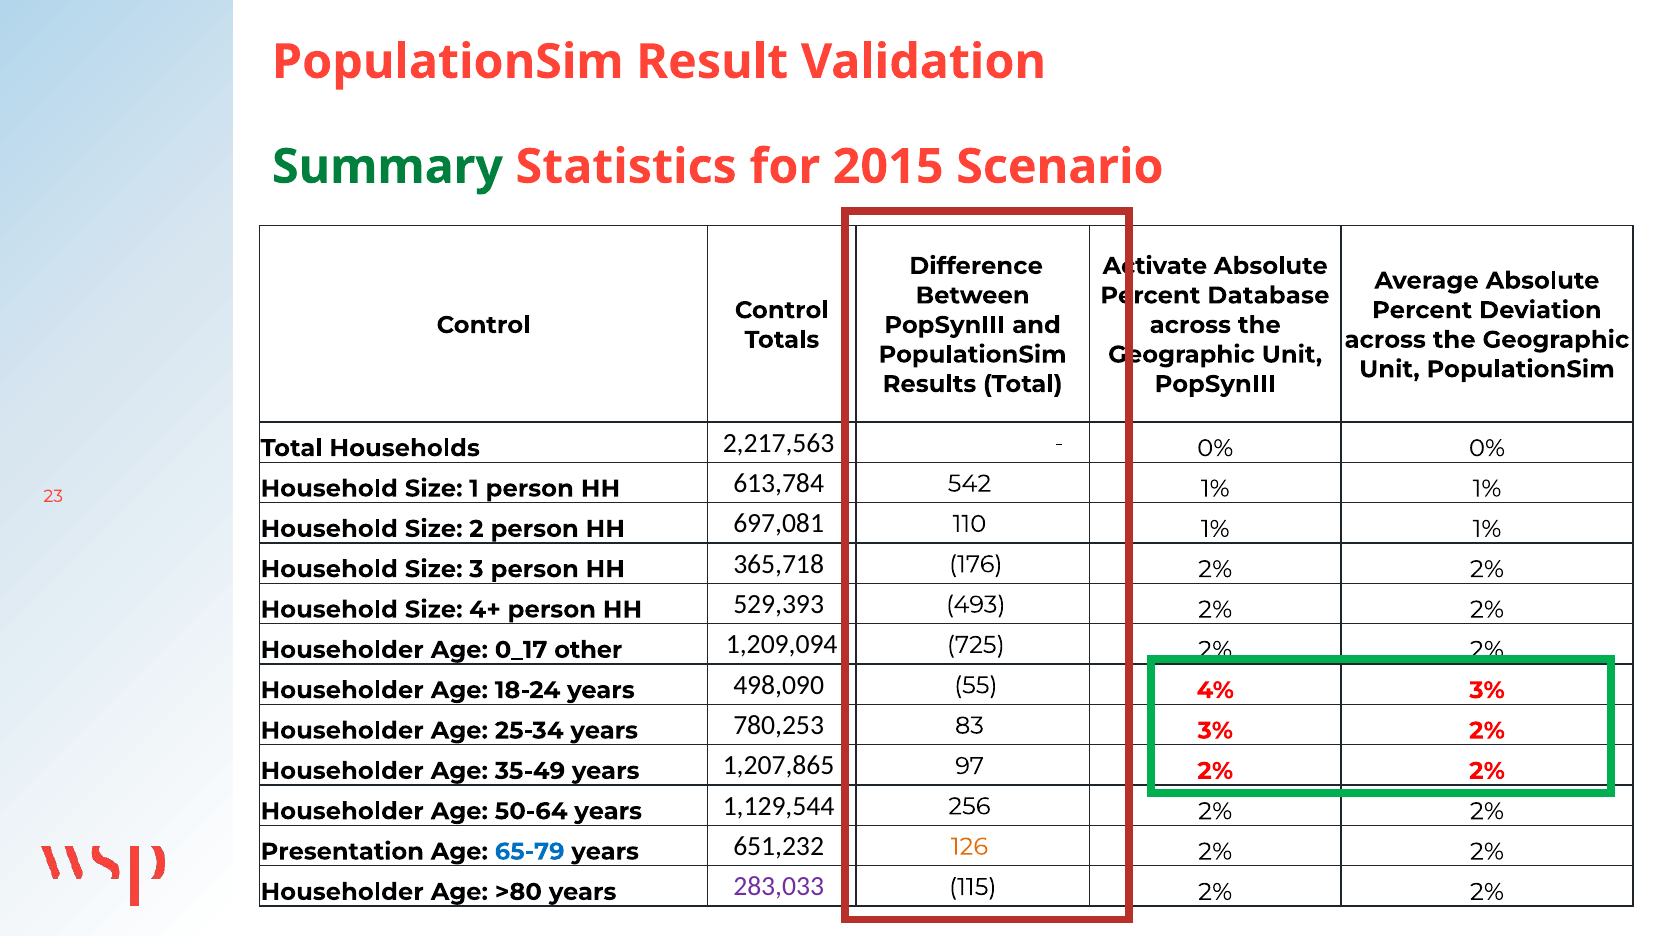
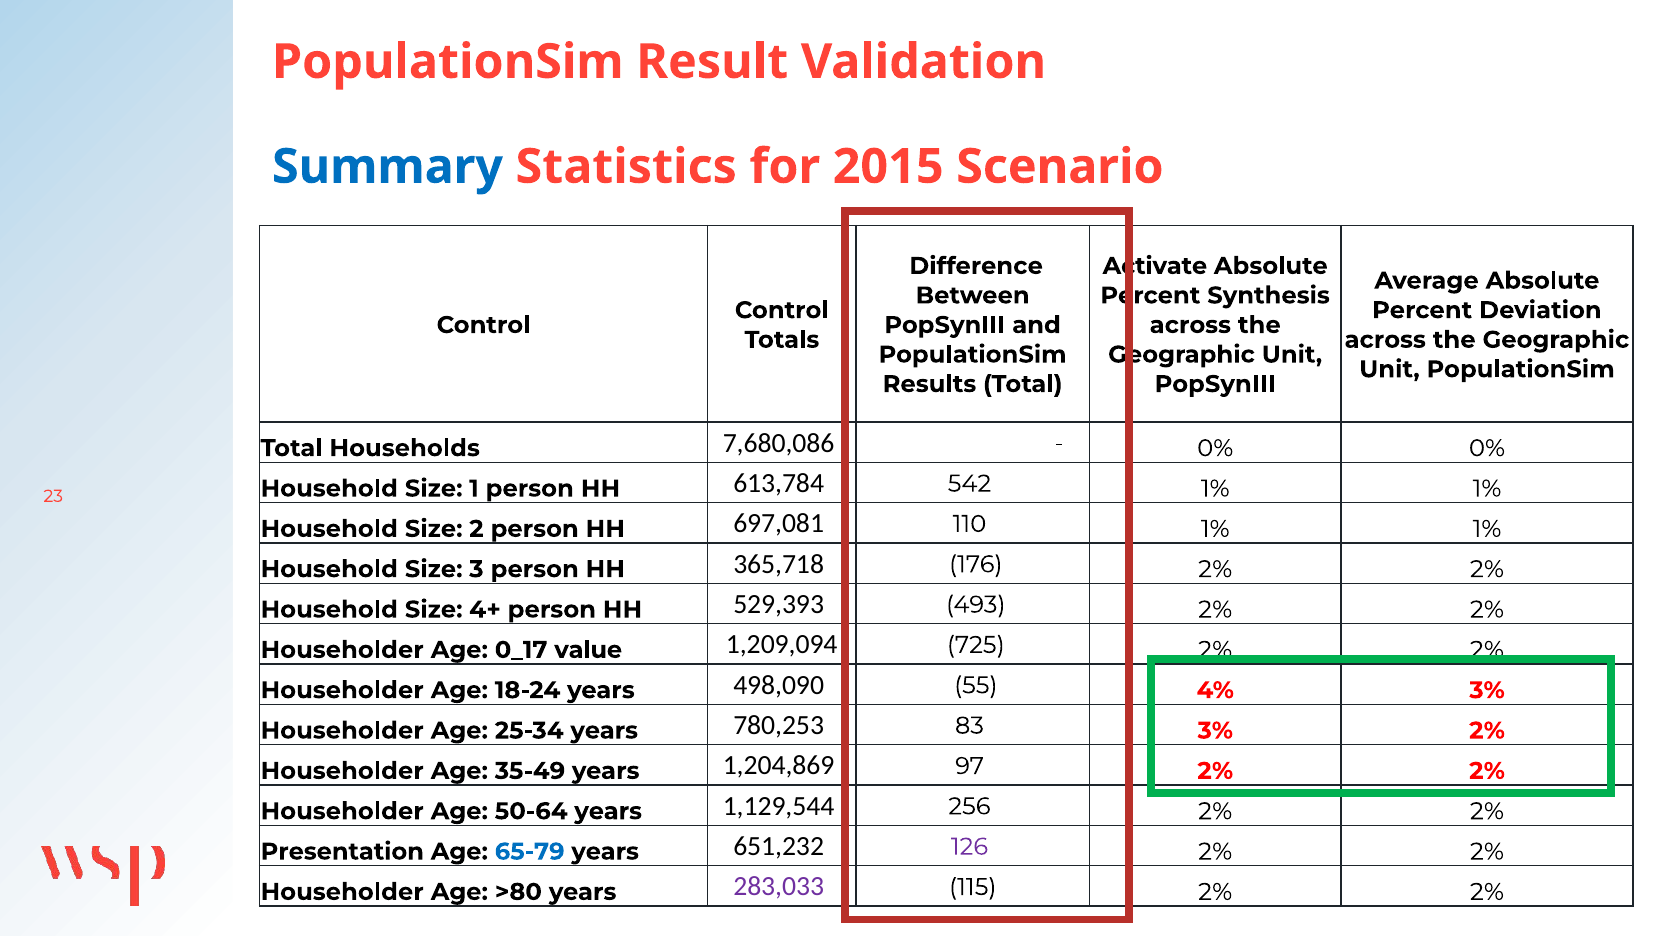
Summary colour: green -> blue (388, 167)
Database: Database -> Synthesis (1269, 295)
2,217,563: 2,217,563 -> 7,680,086 (779, 443)
other: other -> value (588, 650)
1,207,865: 1,207,865 -> 1,204,869 (779, 766)
126 colour: orange -> purple (970, 847)
